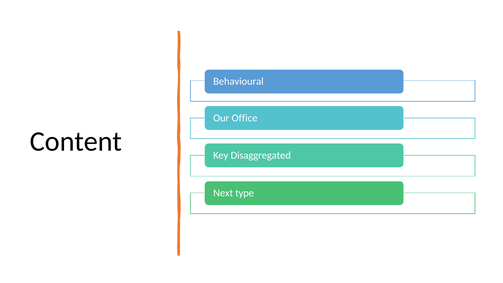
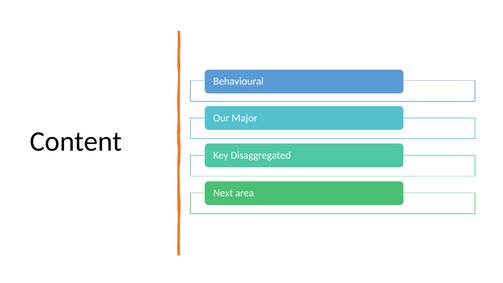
Office: Office -> Major (245, 118)
type: type -> area (245, 193)
